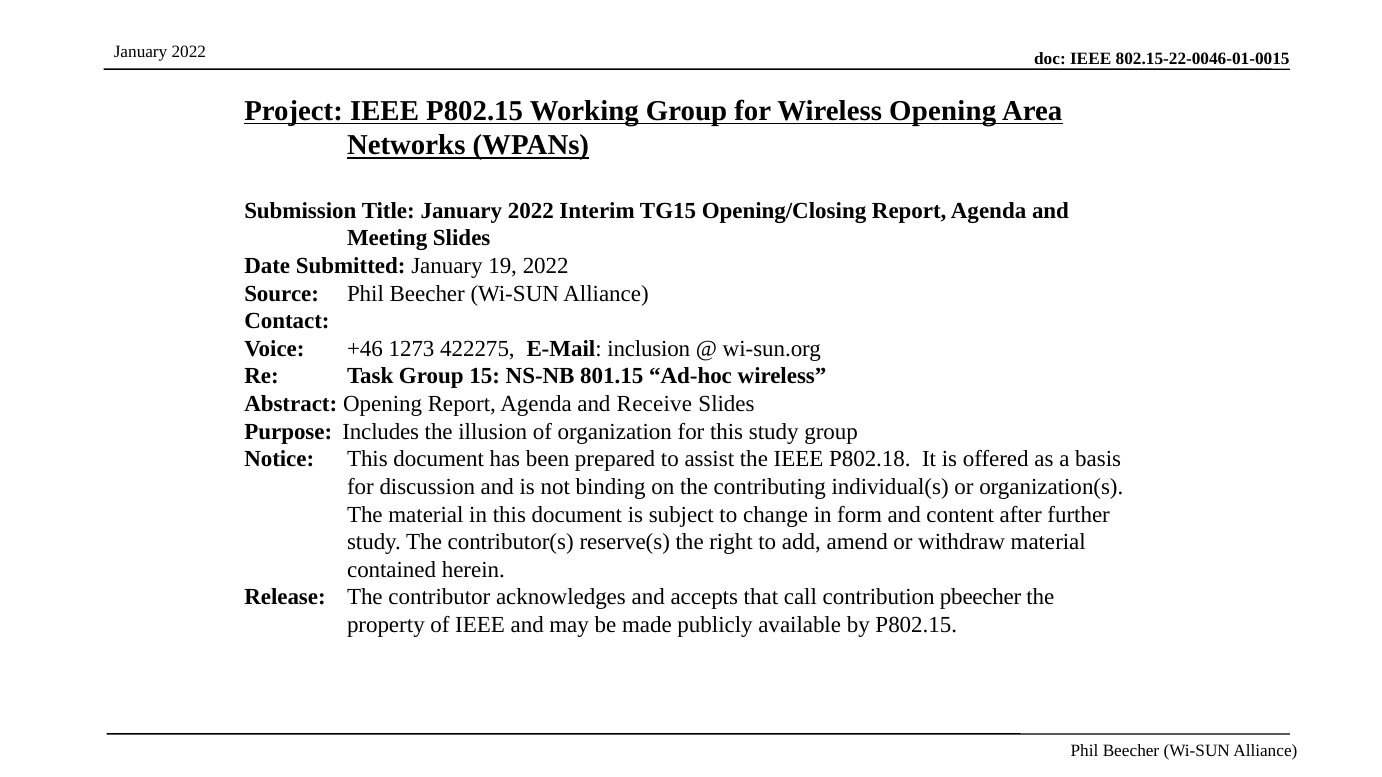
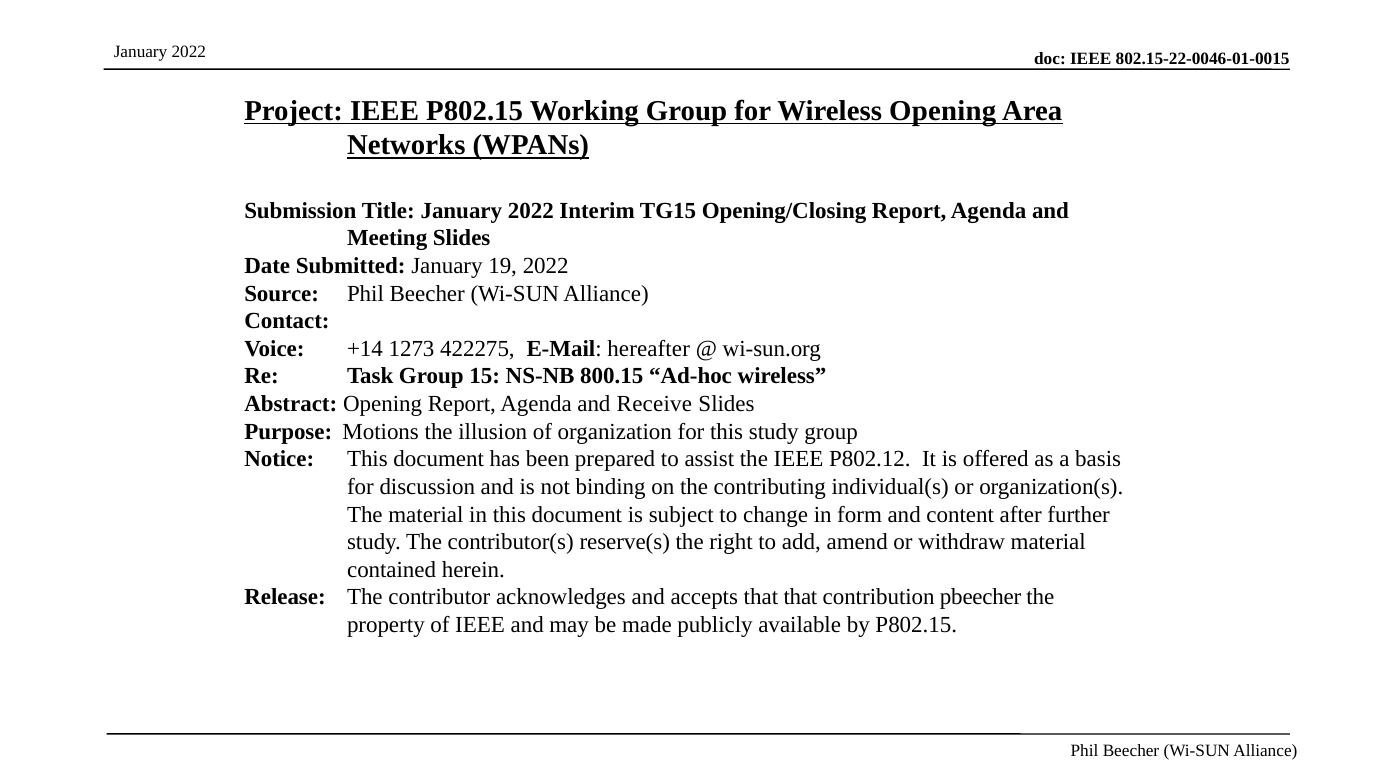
+46: +46 -> +14 (365, 349)
inclusion: inclusion -> hereafter (649, 349)
801.15: 801.15 -> 800.15 (612, 377)
Includes: Includes -> Motions (381, 432)
P802.18: P802.18 -> P802.12 (870, 459)
that call: call -> that (800, 598)
